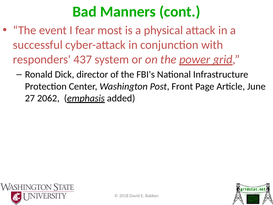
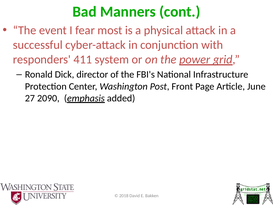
437: 437 -> 411 (83, 59)
2062: 2062 -> 2090 (48, 98)
